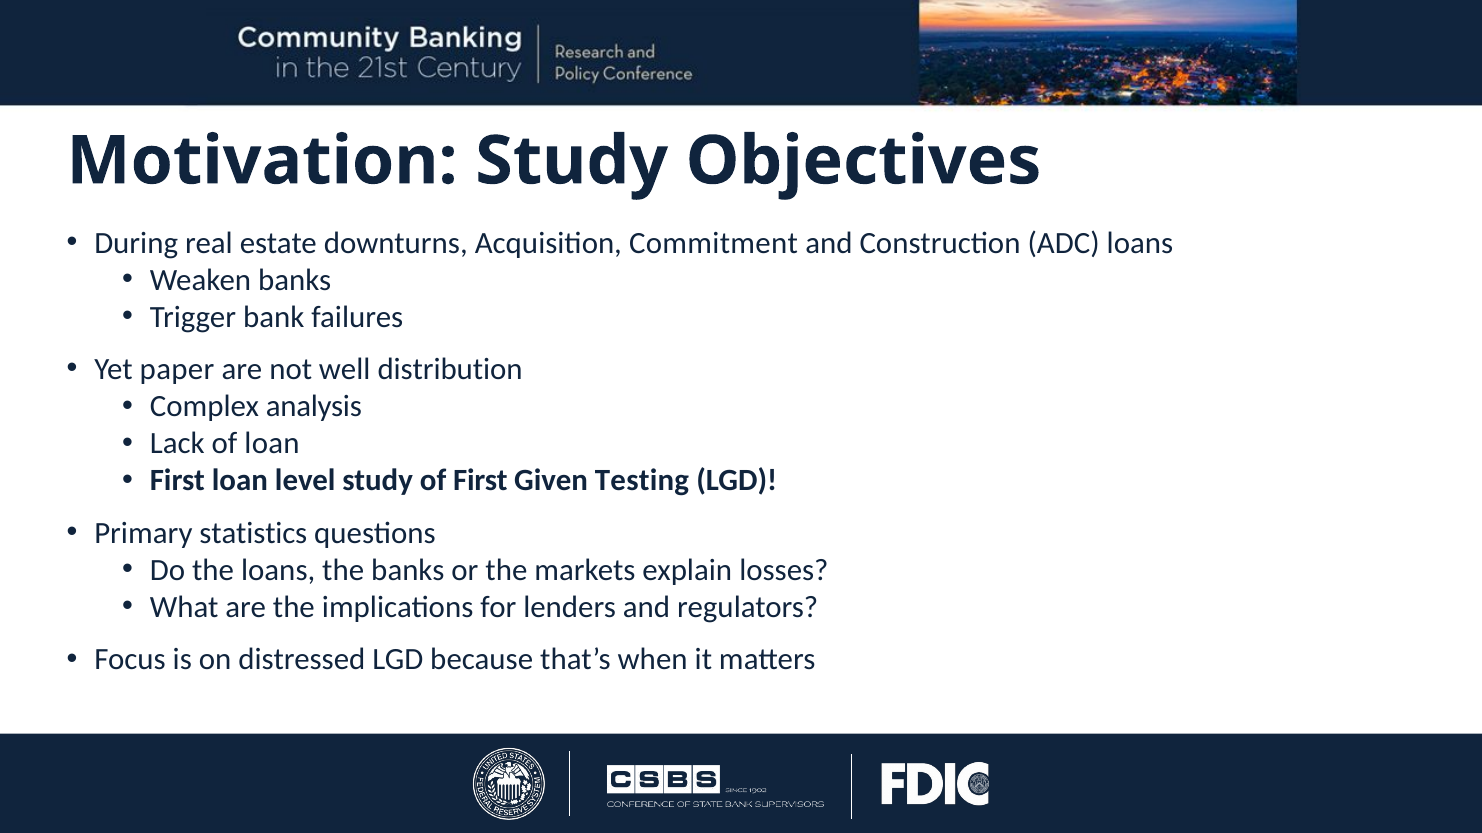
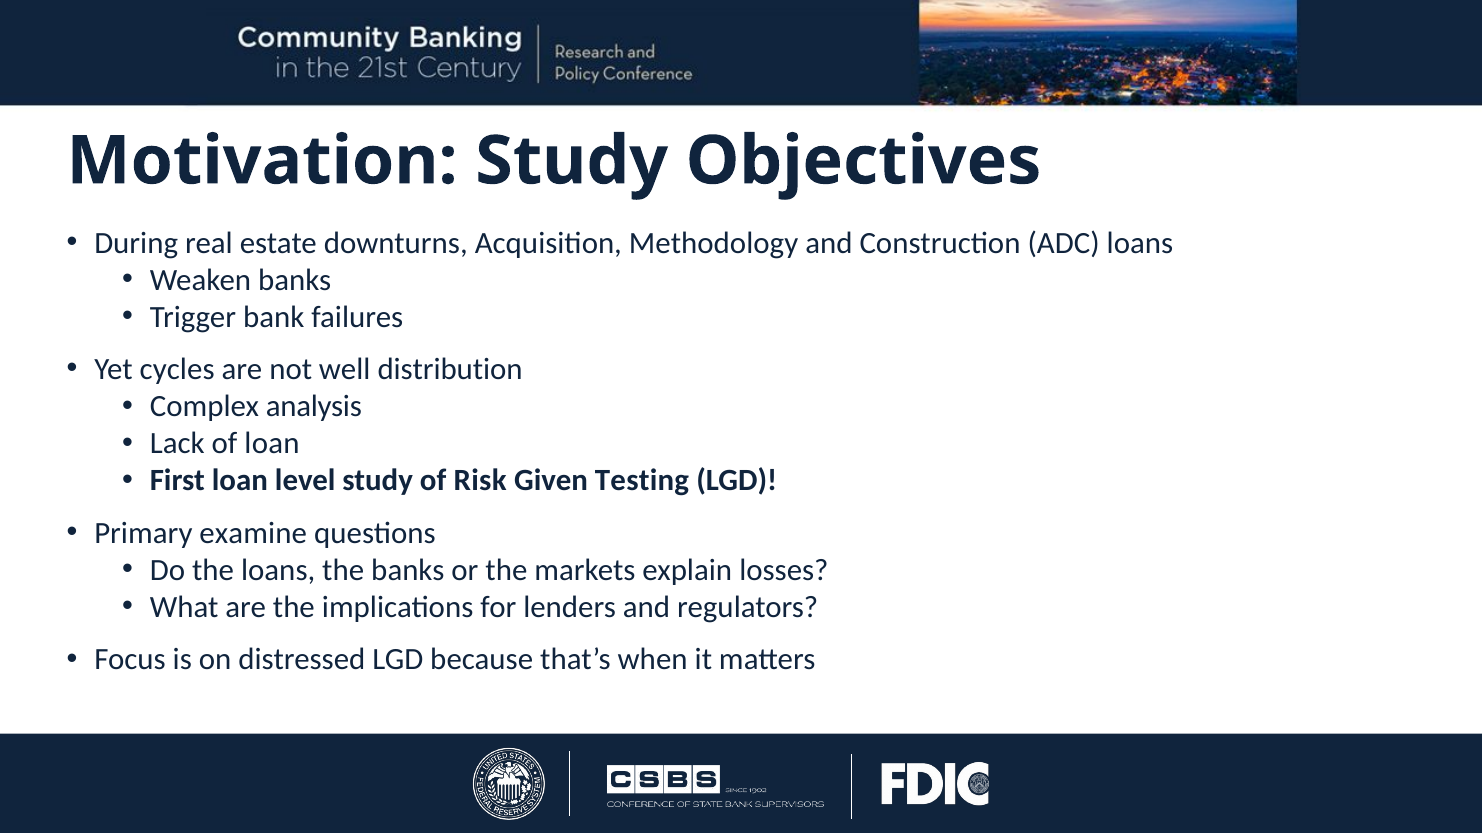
Commitment: Commitment -> Methodology (714, 243)
paper: paper -> cycles (177, 370)
of First: First -> Risk (480, 481)
statistics: statistics -> examine (253, 534)
